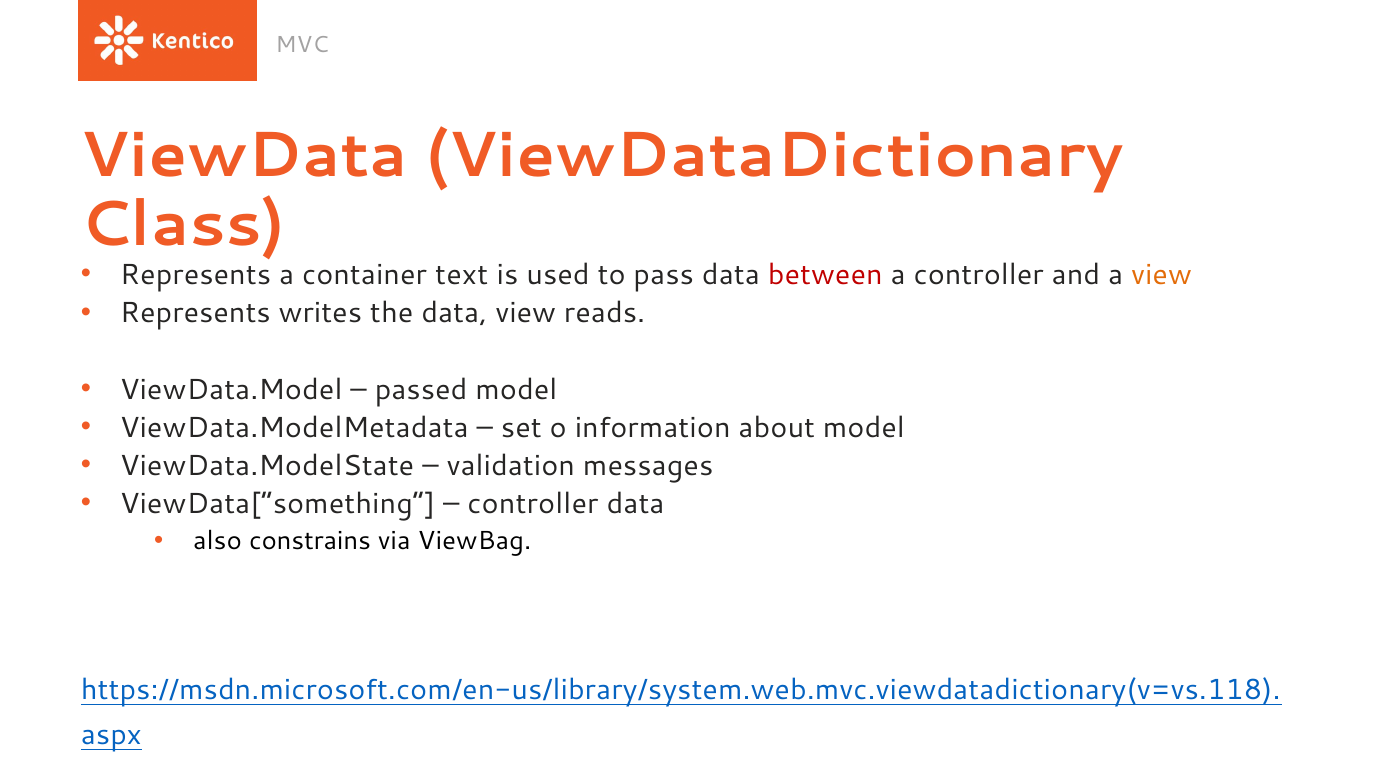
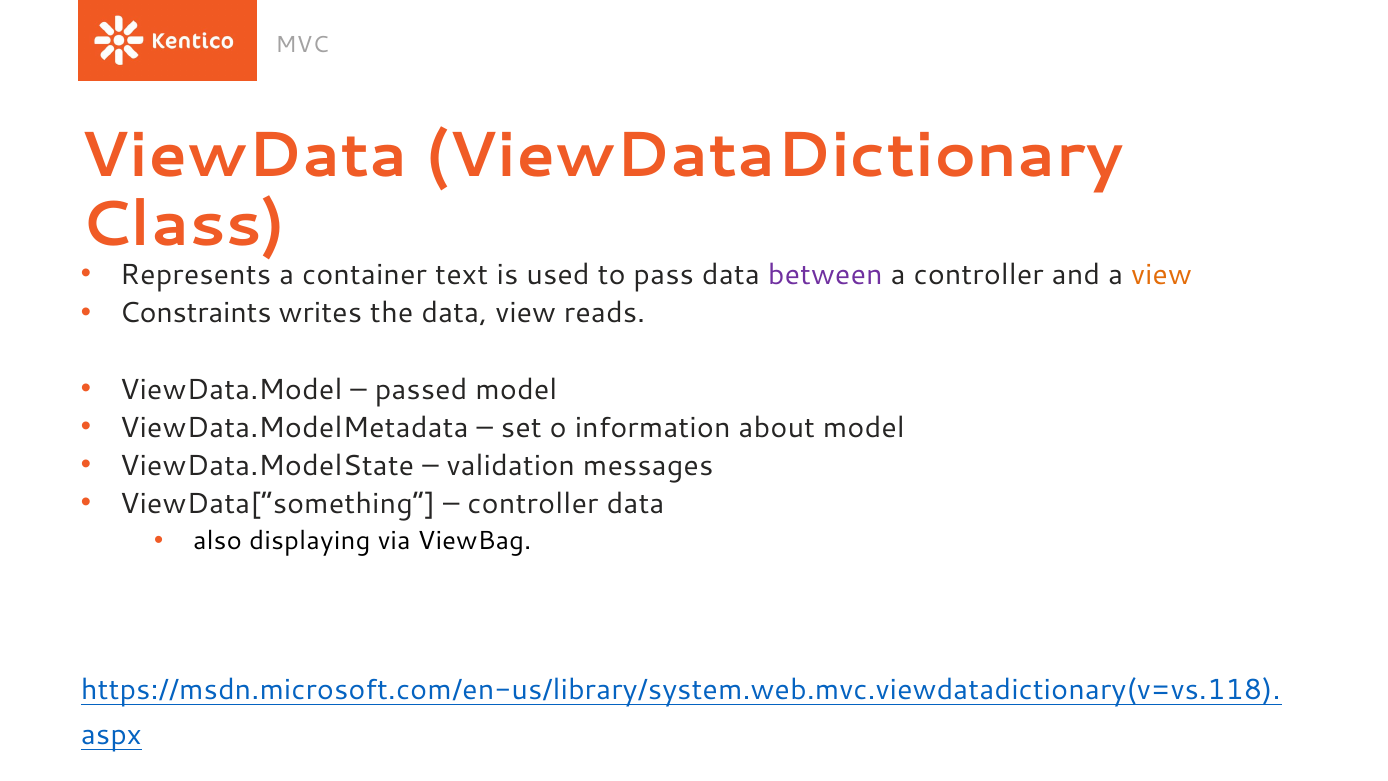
between colour: red -> purple (825, 275)
Represents: Represents -> Constraints (195, 313)
constrains: constrains -> displaying (310, 540)
